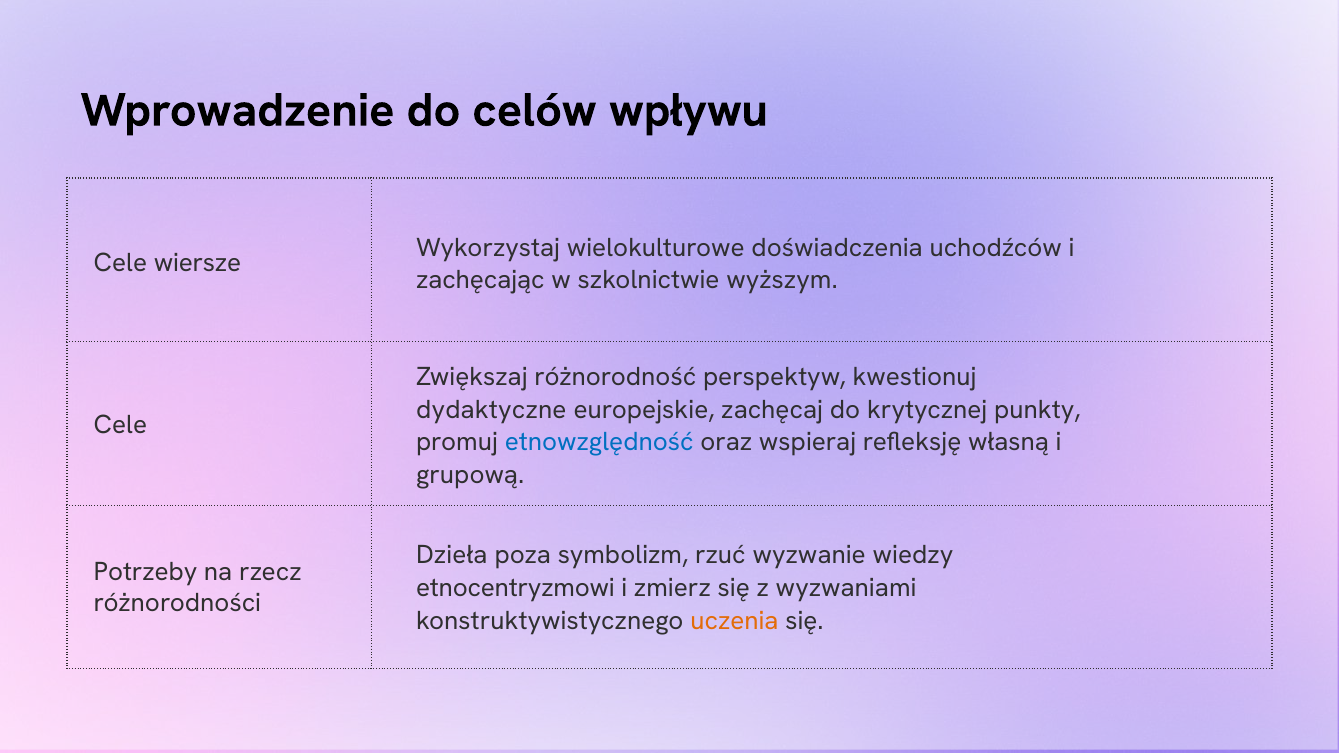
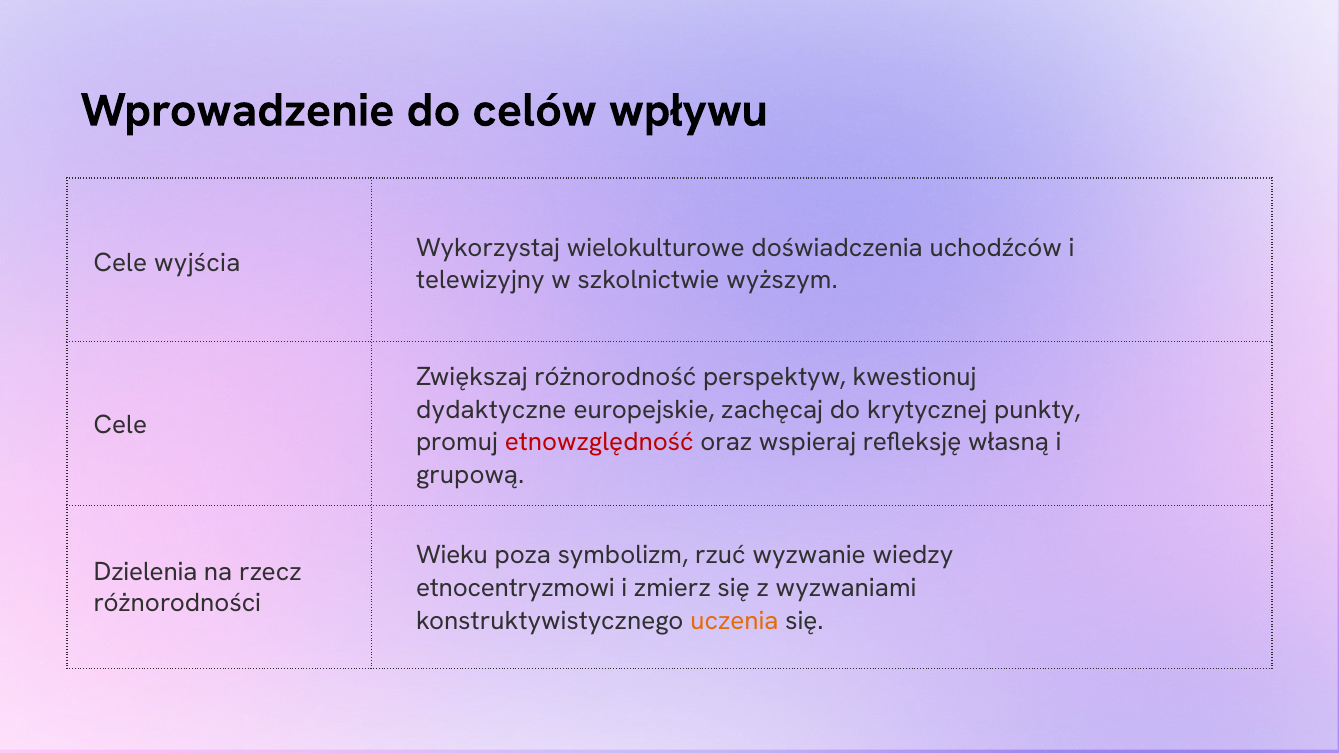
wiersze: wiersze -> wyjścia (197, 263)
zachęcając: zachęcając -> telewizyjny (480, 280)
etnowzględność colour: blue -> red (599, 443)
Dzieła: Dzieła -> Wieku (452, 555)
Potrzeby: Potrzeby -> Dzielenia (146, 572)
